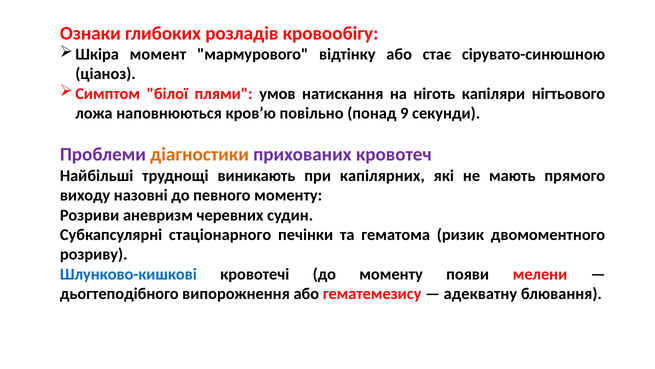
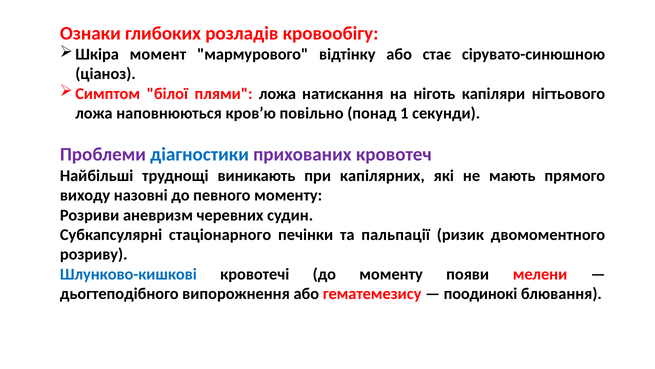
плями умов: умов -> ложа (278, 94)
9: 9 -> 1 (404, 113)
діагностики colour: orange -> blue (200, 154)
гематома: гематома -> пальпації (396, 234)
адекватну: адекватну -> поодинокі (480, 293)
